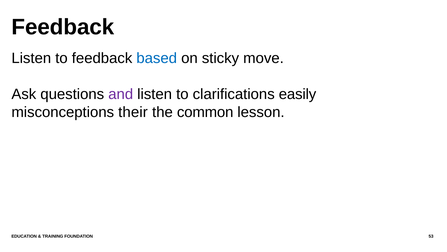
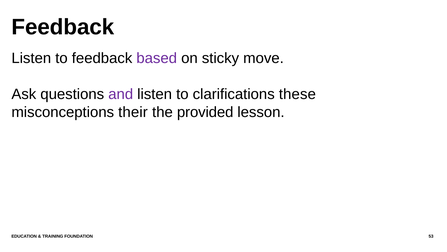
based colour: blue -> purple (157, 58)
easily: easily -> these (297, 94)
common: common -> provided (205, 112)
